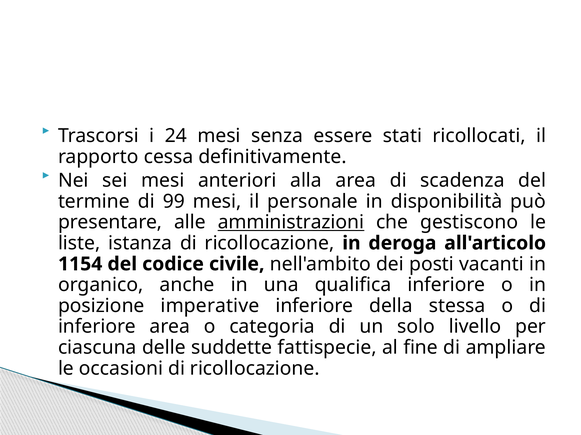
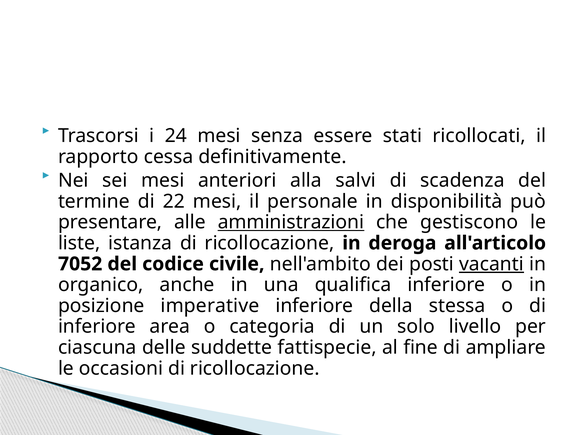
alla area: area -> salvi (356, 181)
99: 99 -> 22 (174, 202)
1154: 1154 -> 7052 (80, 264)
vacanti underline: none -> present (492, 264)
